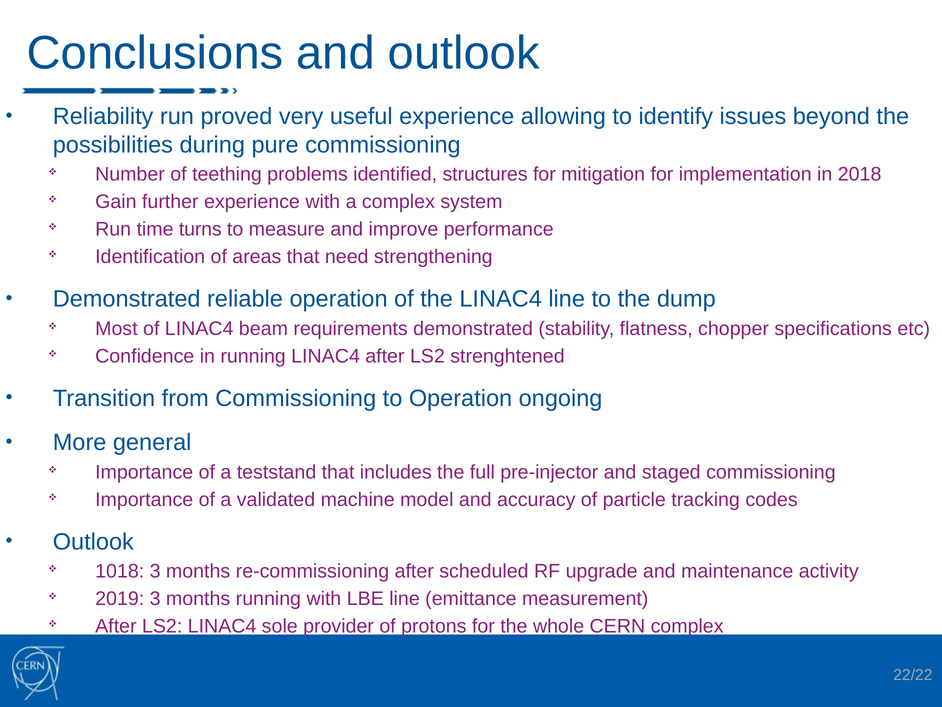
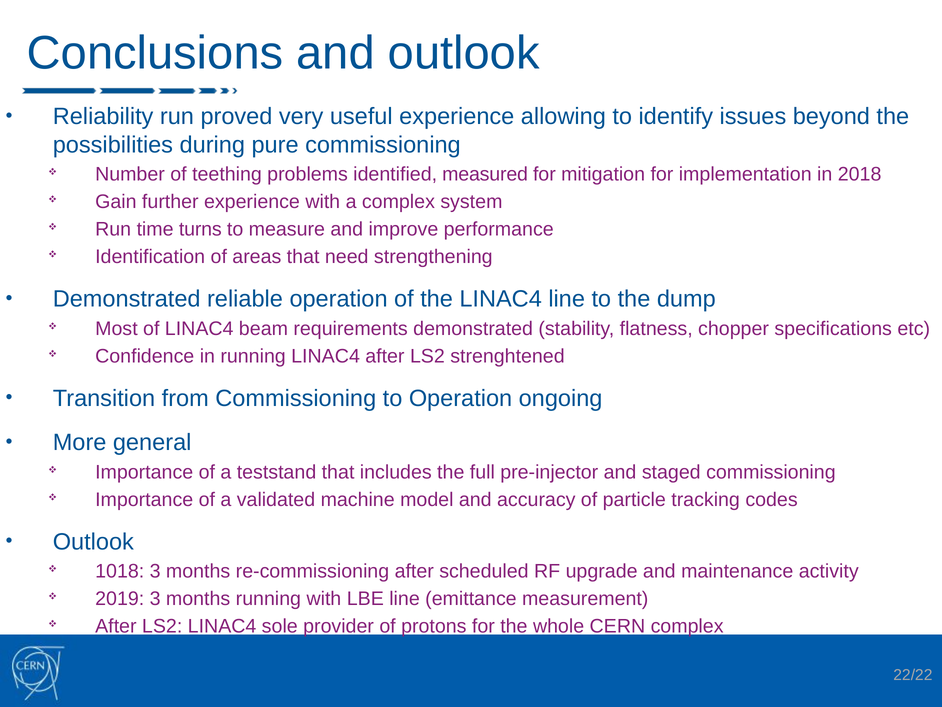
structures: structures -> measured (485, 174)
